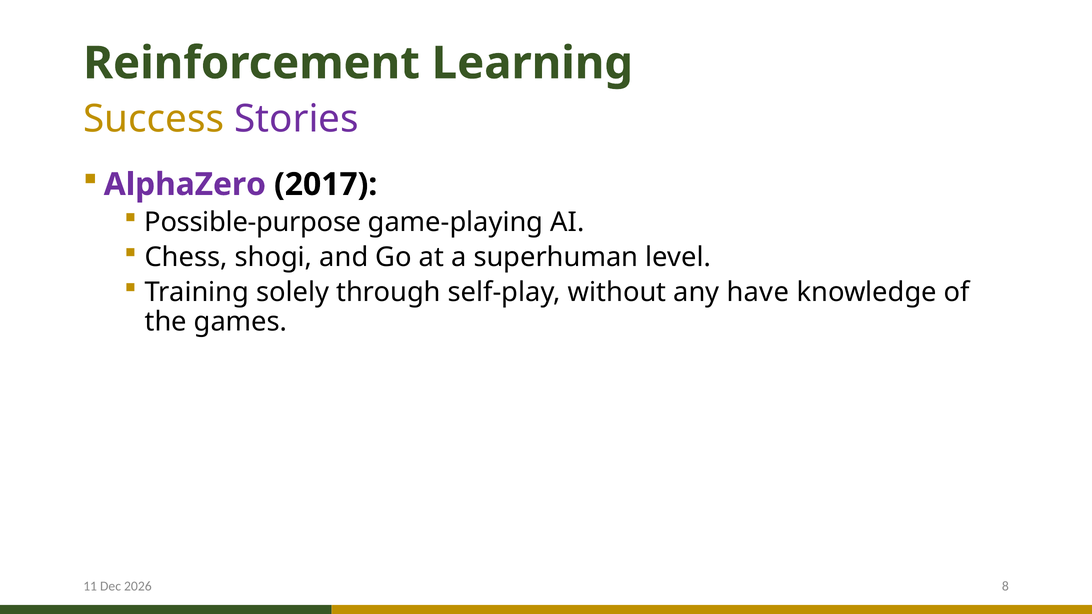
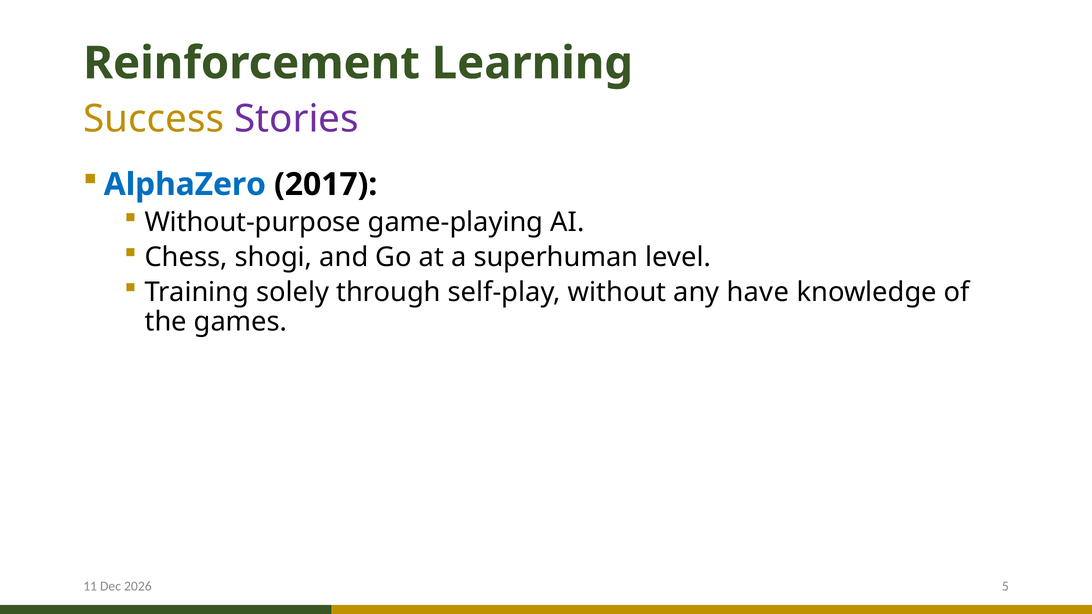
AlphaZero colour: purple -> blue (185, 185)
Possible-purpose: Possible-purpose -> Without-purpose (253, 222)
8: 8 -> 5 (1005, 586)
